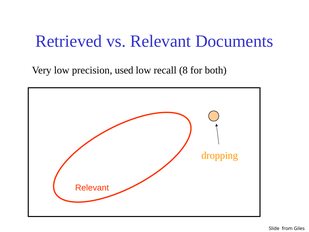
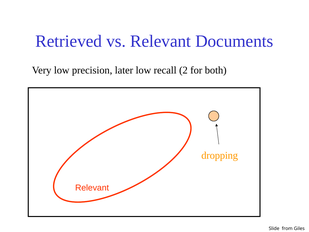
used: used -> later (124, 70)
8: 8 -> 2 (183, 70)
